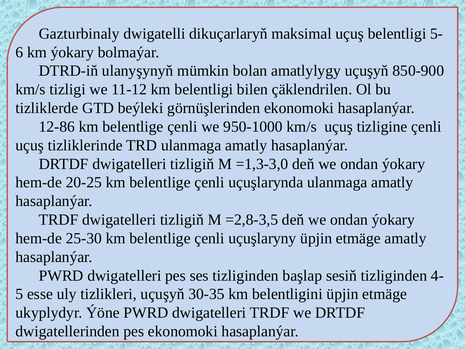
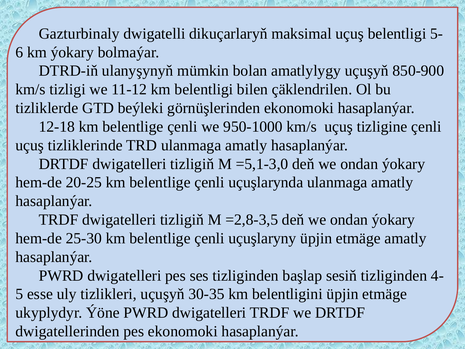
12-86: 12-86 -> 12-18 (57, 127)
=1,3-3,0: =1,3-3,0 -> =5,1-3,0 (262, 164)
